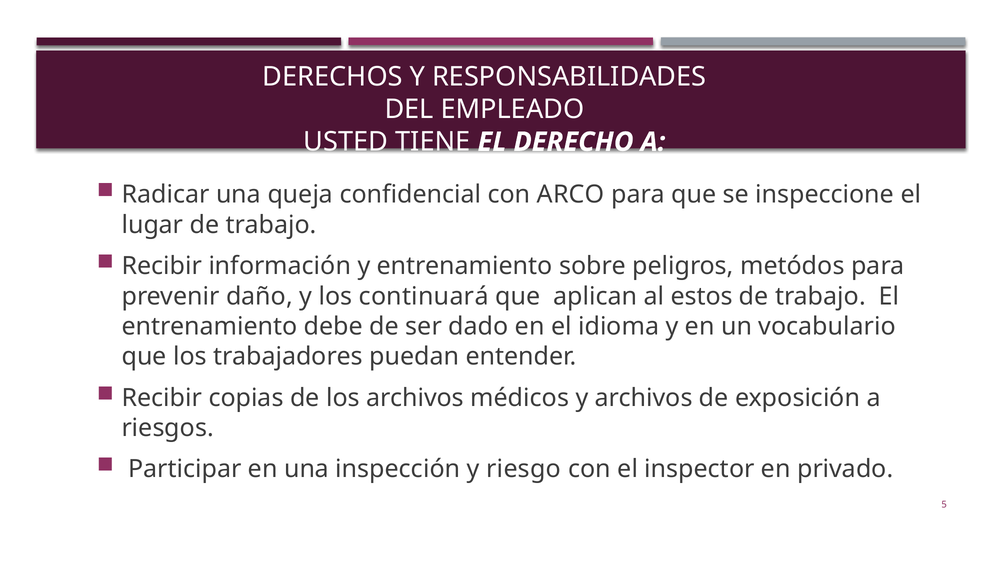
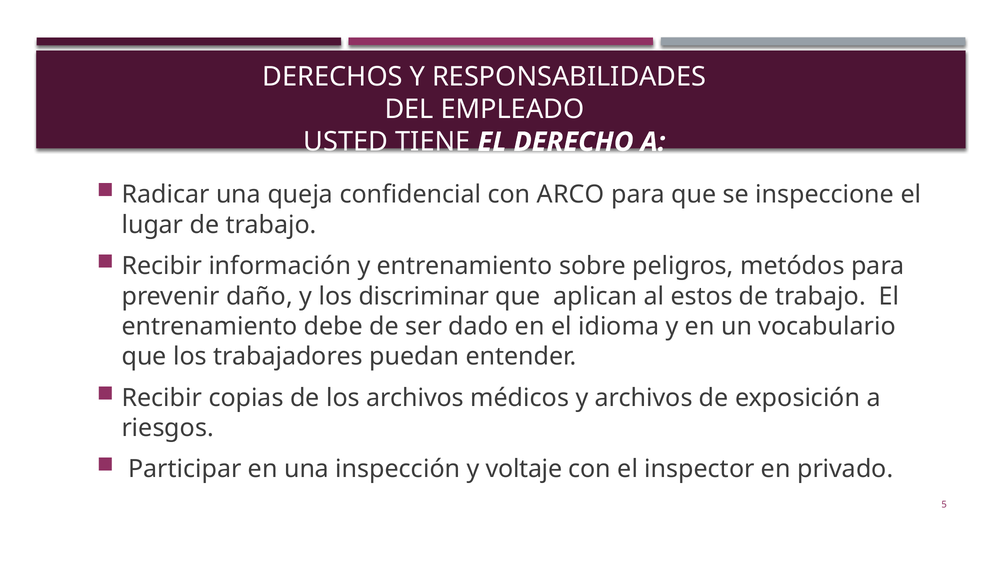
continuará: continuará -> discriminar (424, 296)
riesgo: riesgo -> voltaje (524, 469)
